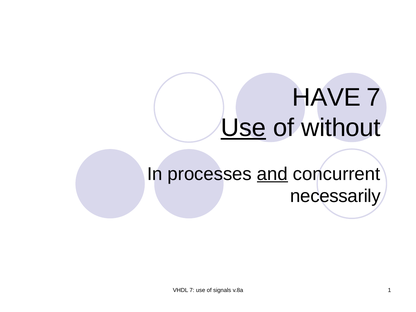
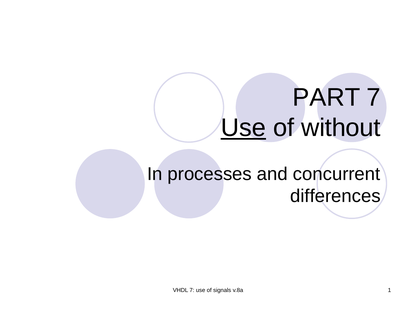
HAVE: HAVE -> PART (326, 97)
and underline: present -> none (272, 174)
necessarily: necessarily -> differences (335, 196)
